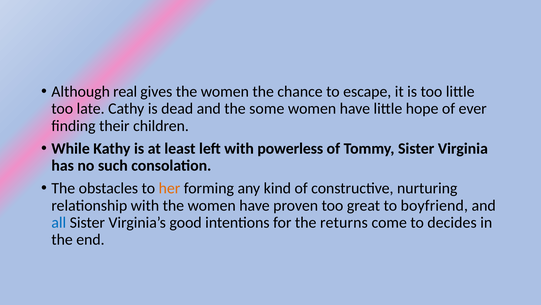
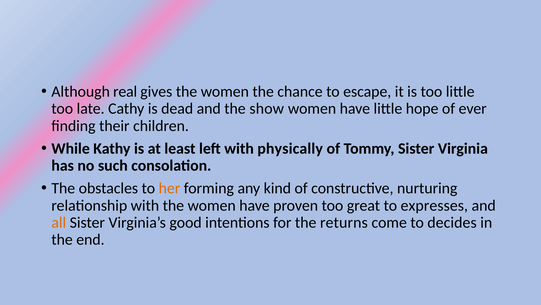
some: some -> show (267, 109)
powerless: powerless -> physically (290, 148)
boyfriend: boyfriend -> expresses (434, 205)
all colour: blue -> orange (59, 222)
